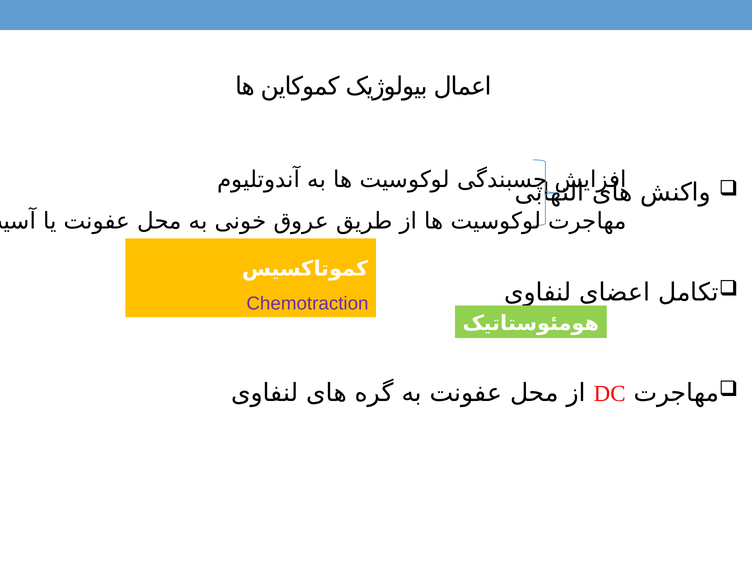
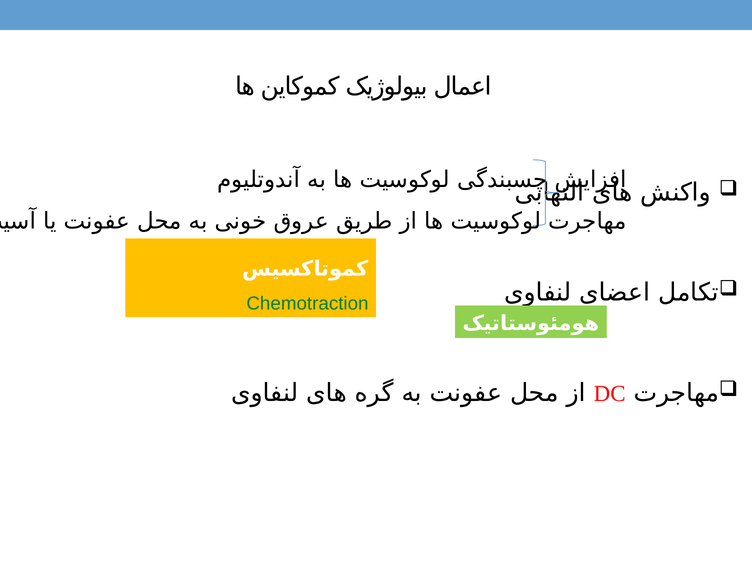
Chemotraction colour: purple -> green (307, 304)
